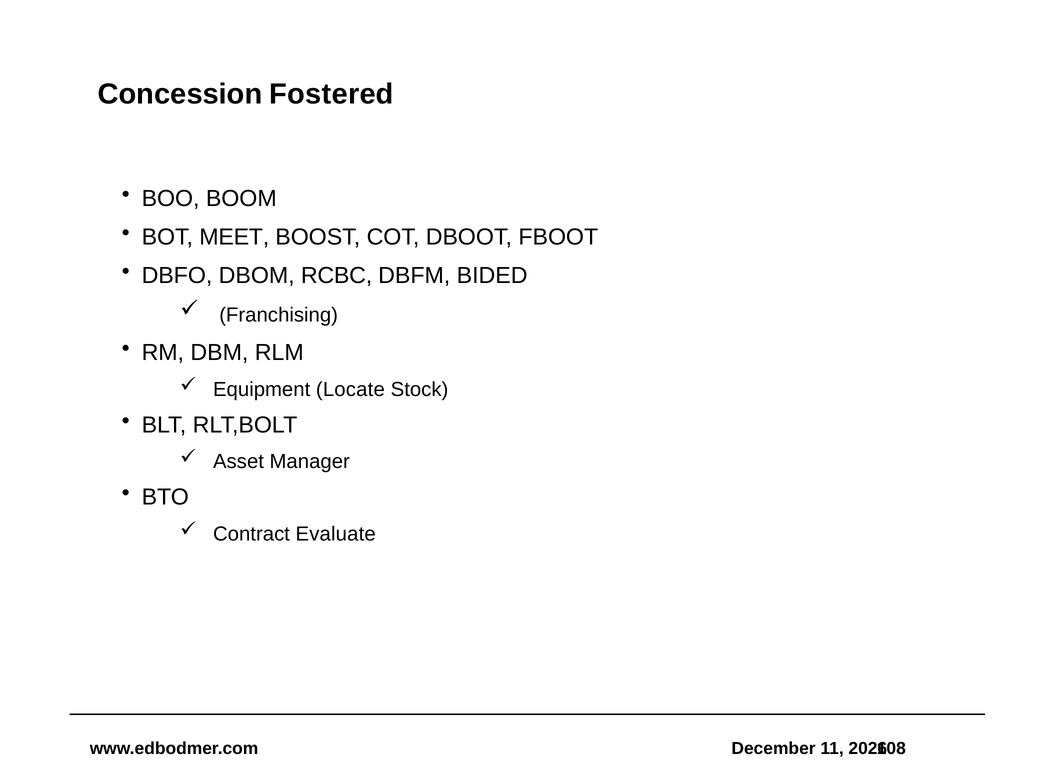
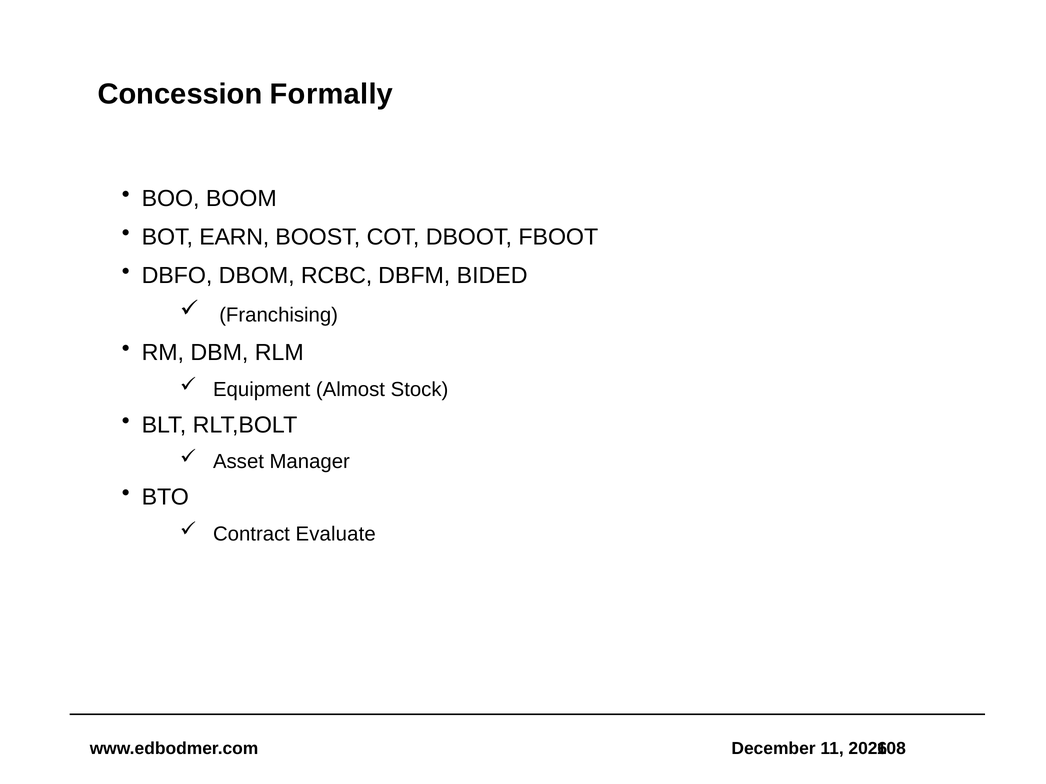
Fostered: Fostered -> Formally (332, 94)
MEET: MEET -> EARN (234, 237)
Locate: Locate -> Almost (350, 390)
